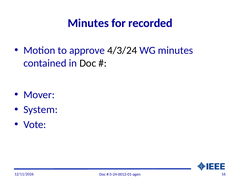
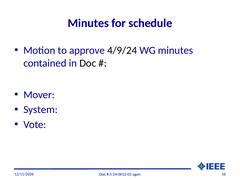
recorded: recorded -> schedule (150, 23)
4/3/24: 4/3/24 -> 4/9/24 (122, 50)
